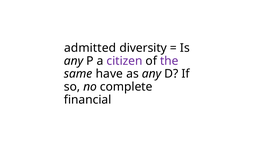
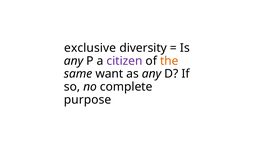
admitted: admitted -> exclusive (90, 48)
the colour: purple -> orange (169, 61)
have: have -> want (109, 74)
financial: financial -> purpose (88, 100)
